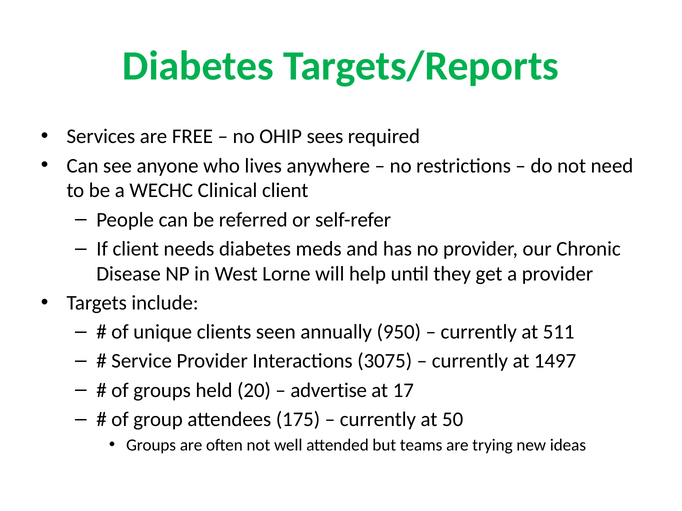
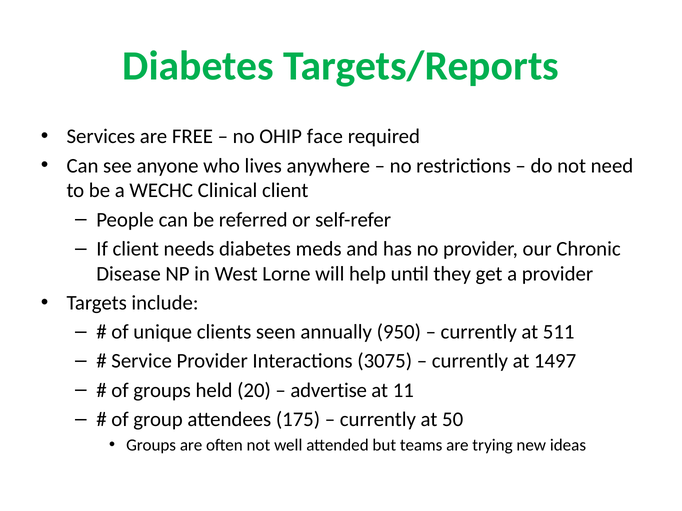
sees: sees -> face (325, 137)
17: 17 -> 11 (403, 391)
